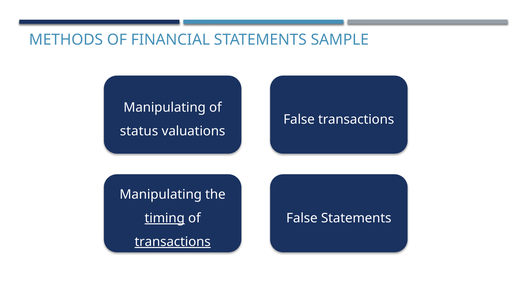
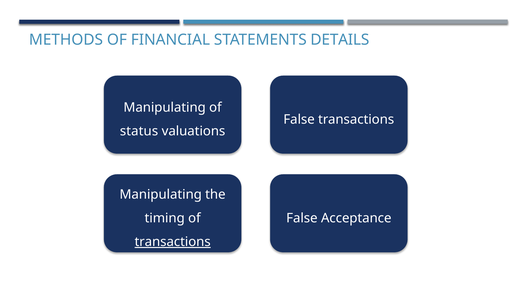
SAMPLE: SAMPLE -> DETAILS (340, 40)
timing underline: present -> none (165, 218)
False Statements: Statements -> Acceptance (356, 218)
